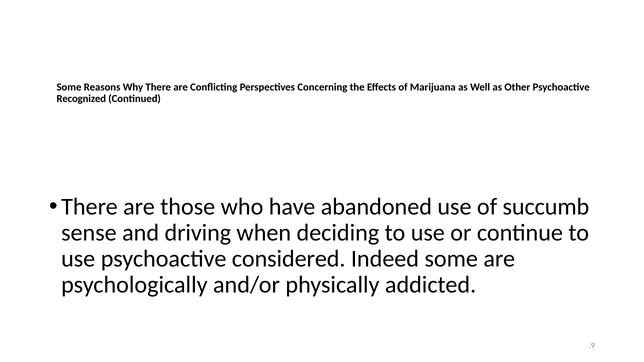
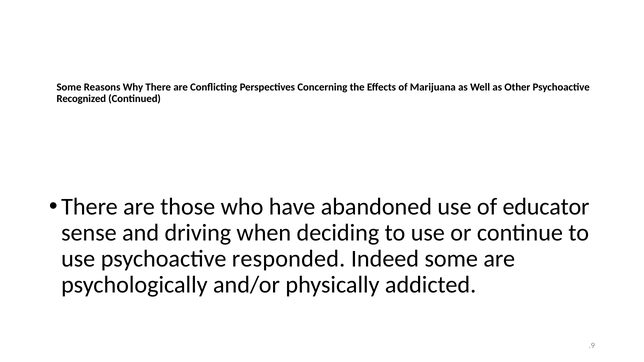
succumb: succumb -> educator (546, 207)
considered: considered -> responded (289, 259)
